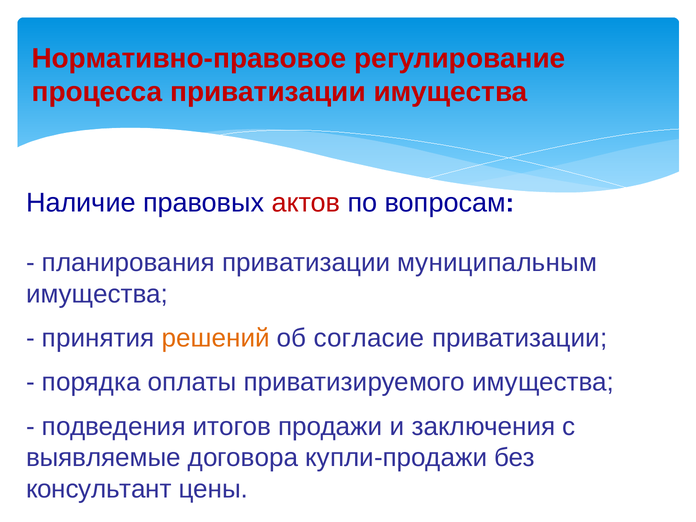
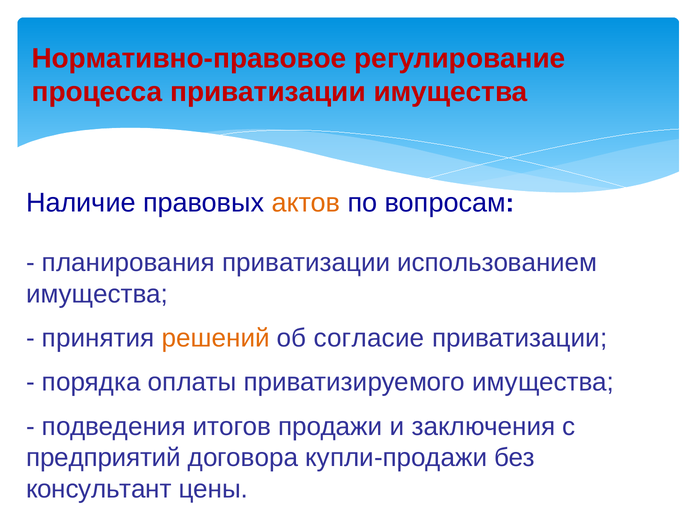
актов colour: red -> orange (306, 203)
муниципальным: муниципальным -> использованием (497, 263)
выявляемые: выявляемые -> предприятий (103, 458)
